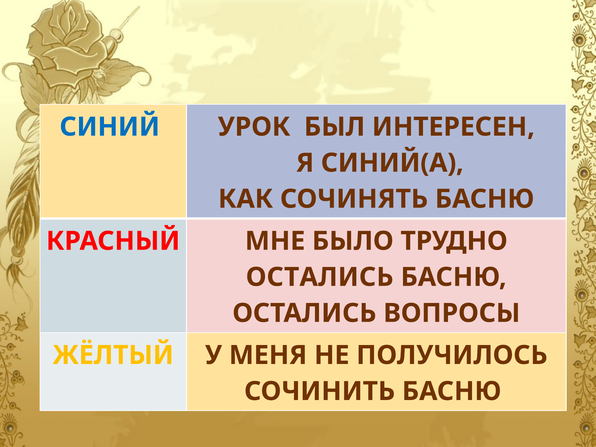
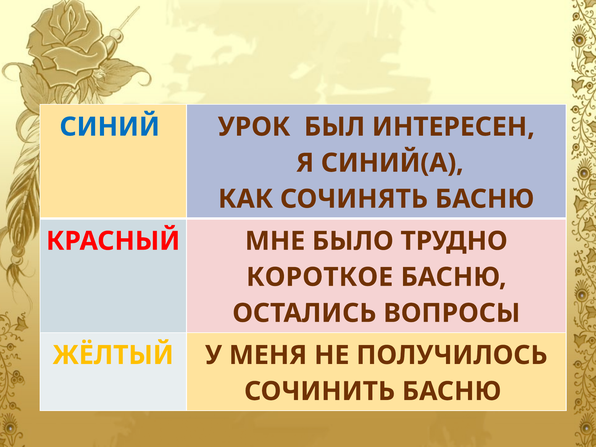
ОСТАЛИСЬ: ОСТАЛИСЬ -> КОРОТКОЕ (320, 277)
